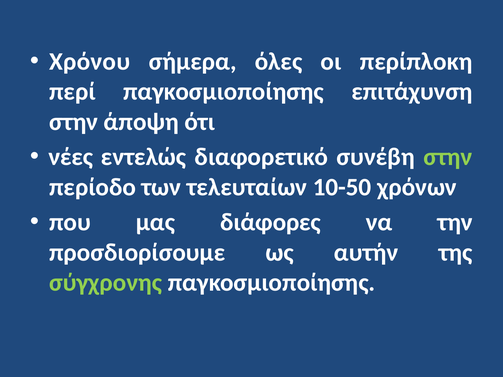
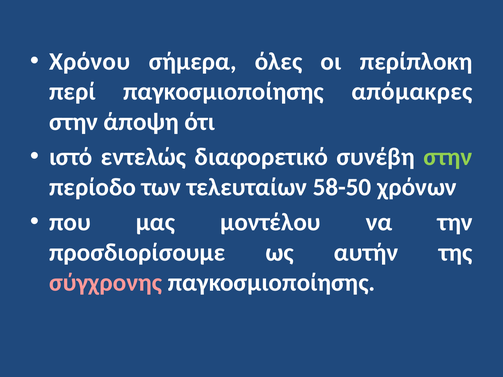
επιτάχυνση: επιτάχυνση -> απόμακρες (412, 92)
νέες: νέες -> ιστό (71, 157)
10-50: 10-50 -> 58-50 (342, 187)
διάφορες: διάφορες -> μοντέλου (270, 222)
σύγχρονης colour: light green -> pink (106, 283)
